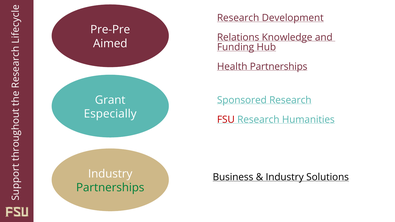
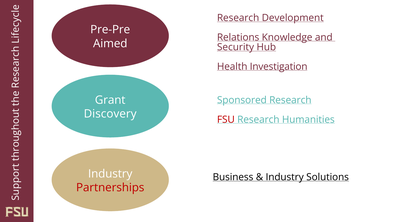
Funding: Funding -> Security (236, 47)
Health Partnerships: Partnerships -> Investigation (279, 67)
Especially: Especially -> Discovery (110, 114)
Partnerships colour: green -> red (110, 188)
